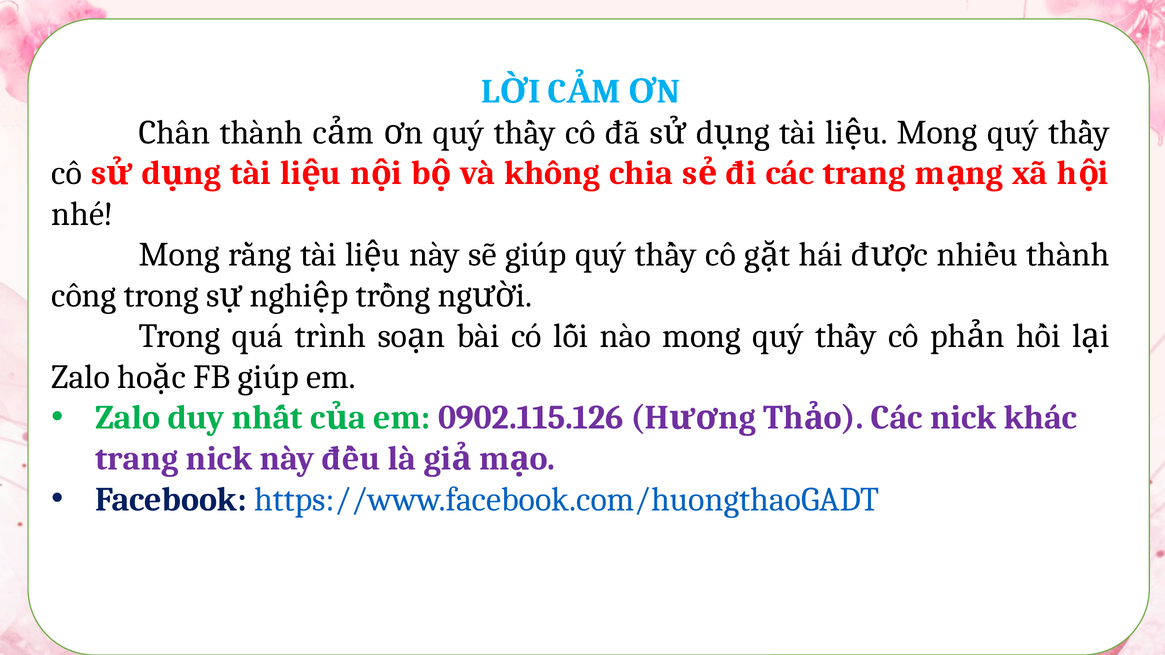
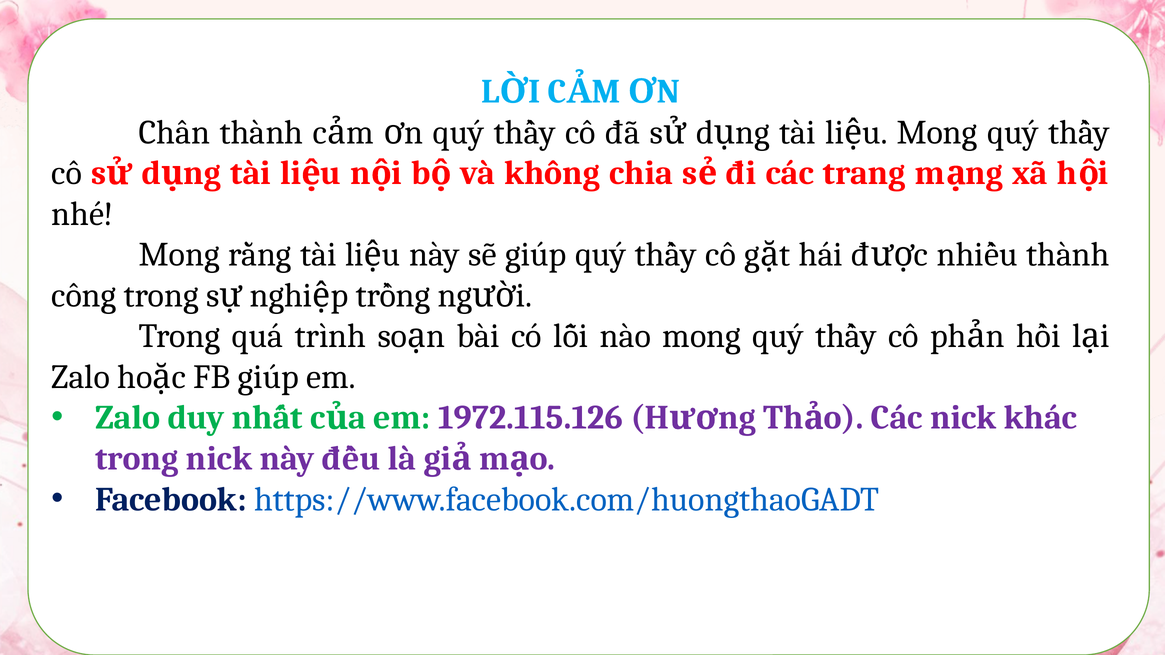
0902.115.126: 0902.115.126 -> 1972.115.126 (531, 418)
trang: trang -> trong (137, 459)
